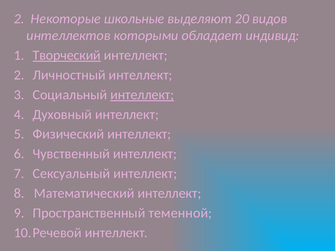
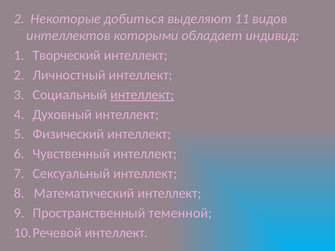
школьные: школьные -> добиться (134, 19)
20: 20 -> 11 (242, 19)
Творческий underline: present -> none (67, 55)
